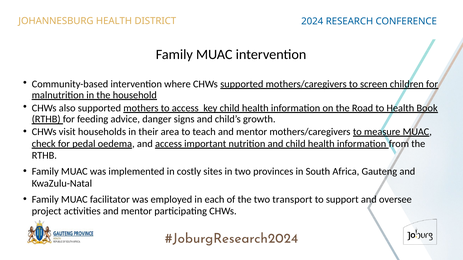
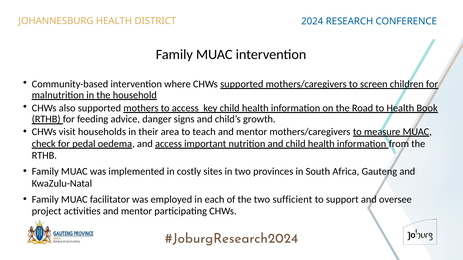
transport: transport -> sufficient (292, 200)
